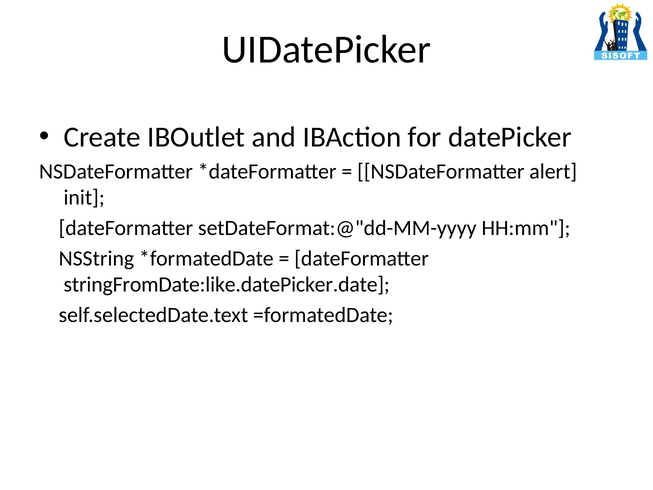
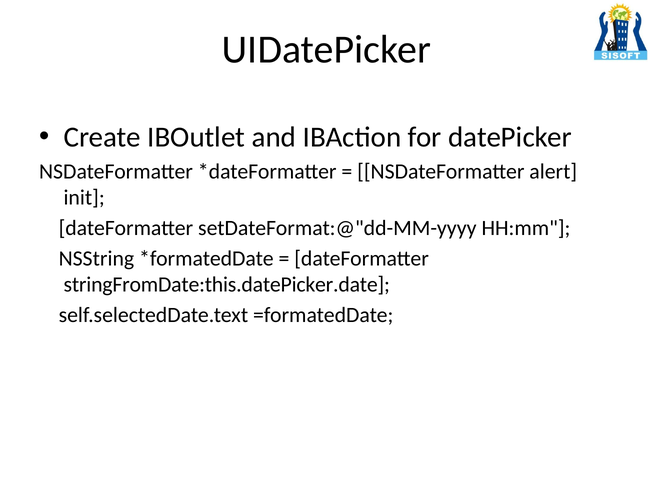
stringFromDate:like.datePicker.date: stringFromDate:like.datePicker.date -> stringFromDate:this.datePicker.date (227, 284)
